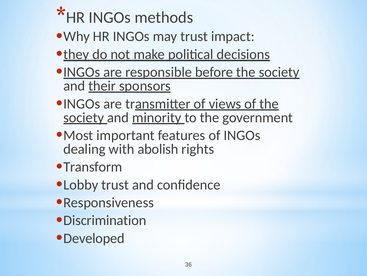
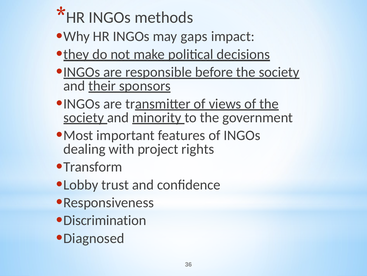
may trust: trust -> gaps (194, 36)
abolish: abolish -> project (158, 149)
Developed: Developed -> Diagnosed (94, 238)
